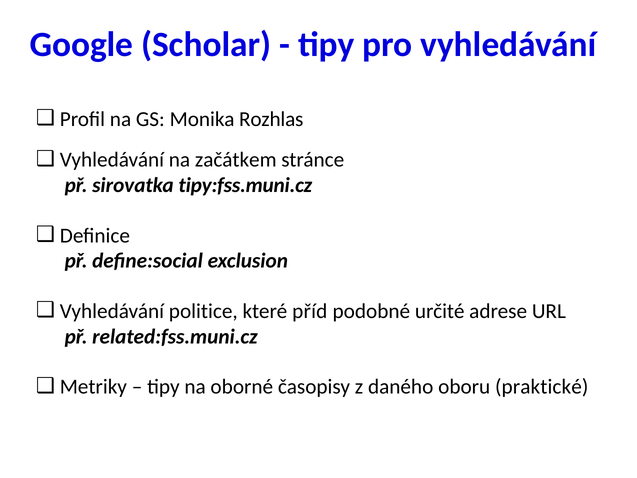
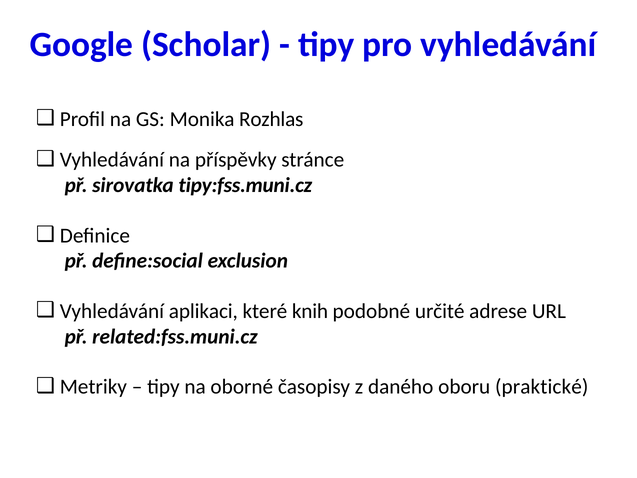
začátkem: začátkem -> příspěvky (236, 160)
politice: politice -> aplikaci (203, 311)
příd: příd -> knih (310, 311)
